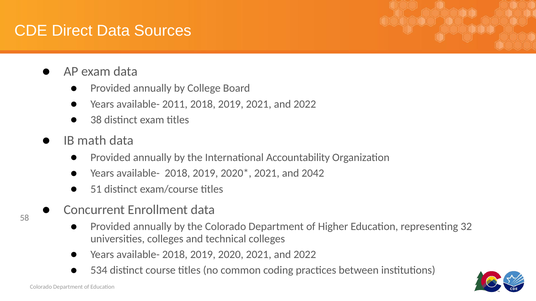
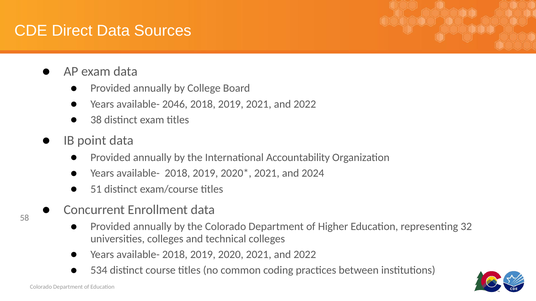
2011: 2011 -> 2046 (175, 104)
math: math -> point (92, 141)
2042: 2042 -> 2024 (313, 174)
